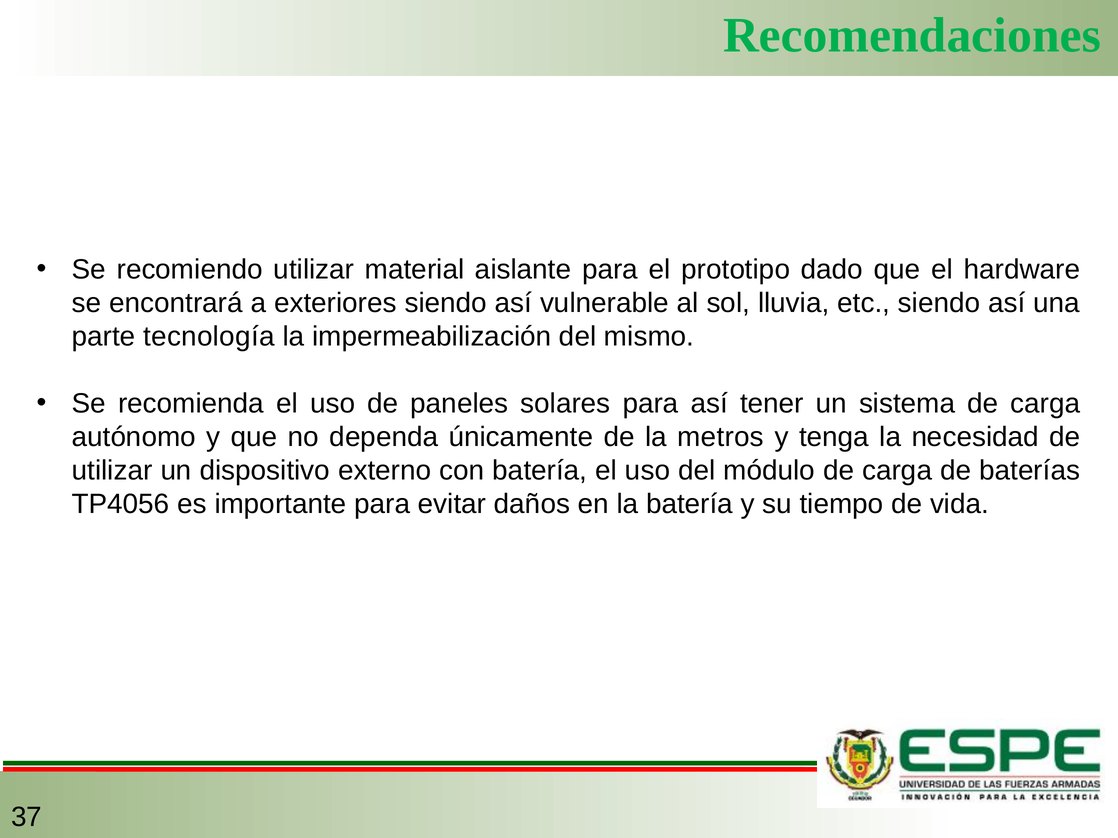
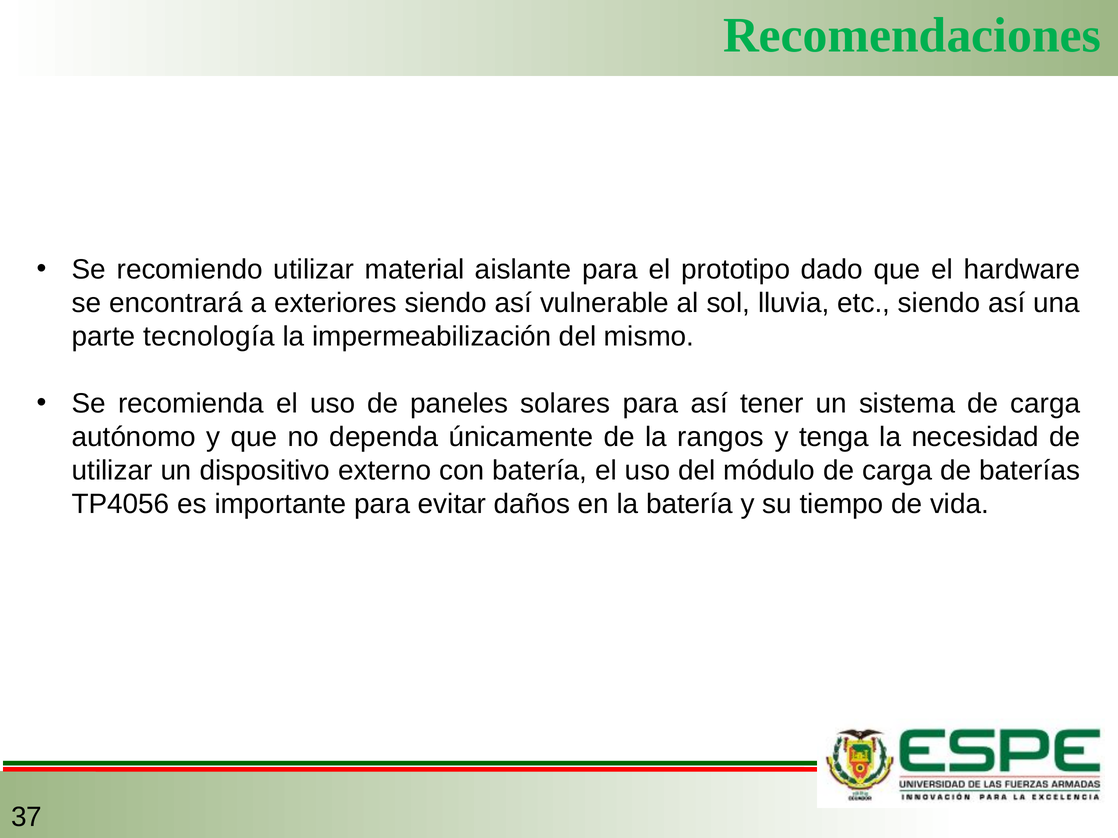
metros: metros -> rangos (721, 437)
